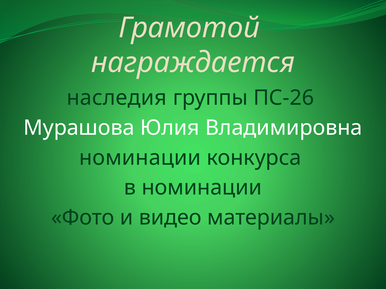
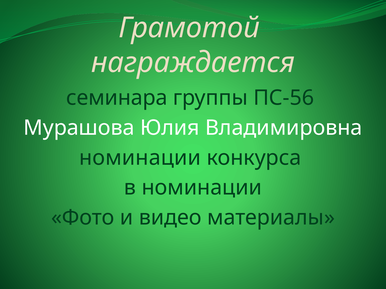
наследия: наследия -> семинара (117, 98)
ПС-26: ПС-26 -> ПС-56 (284, 98)
